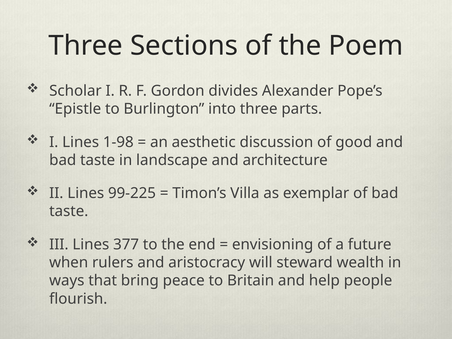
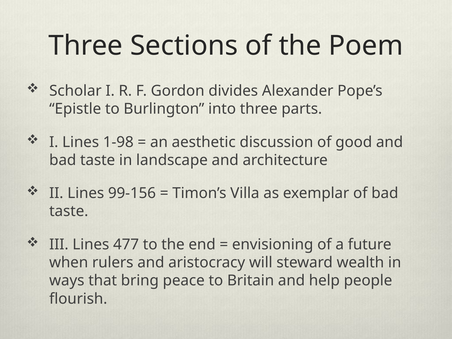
99-225: 99-225 -> 99-156 (132, 193)
377: 377 -> 477 (126, 244)
